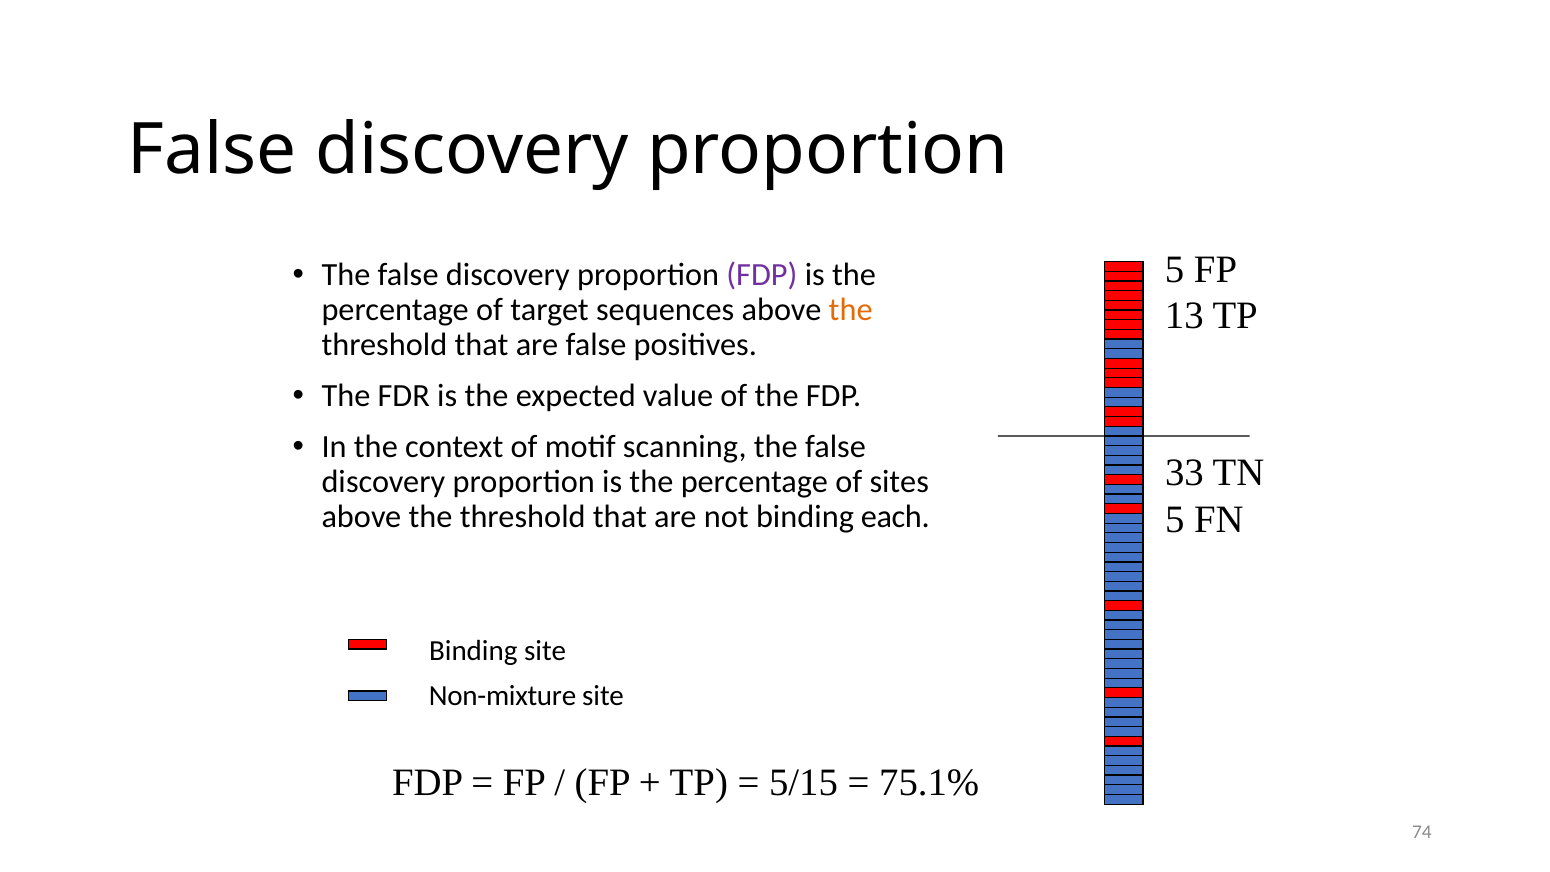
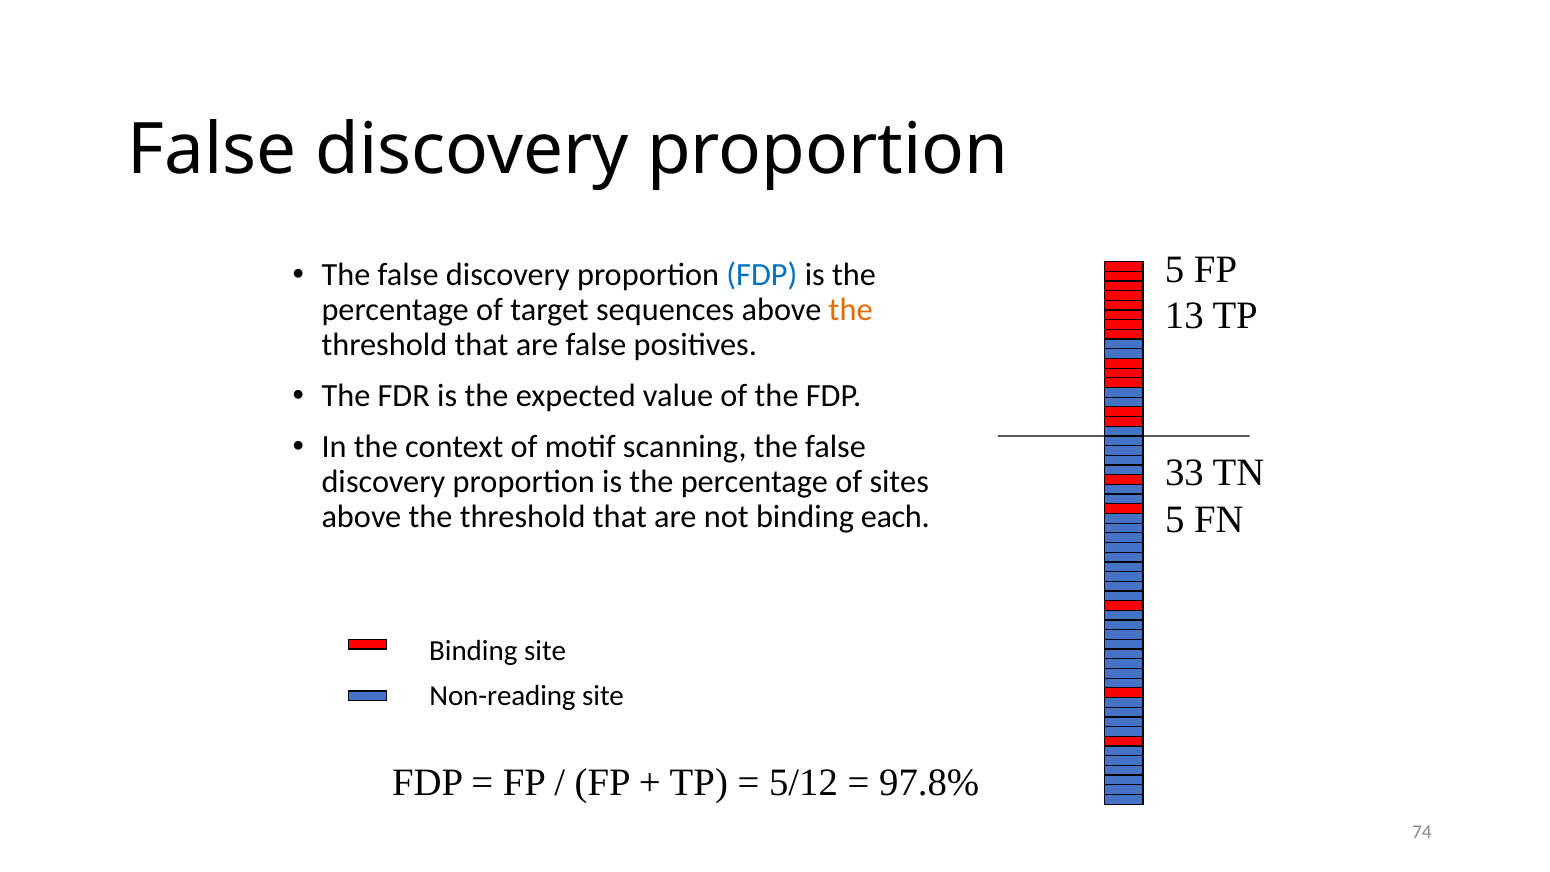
FDP colour: purple -> blue (762, 275)
Non-mixture: Non-mixture -> Non-reading (503, 695)
5/15: 5/15 -> 5/12 (804, 783)
75.1%: 75.1% -> 97.8% (929, 783)
